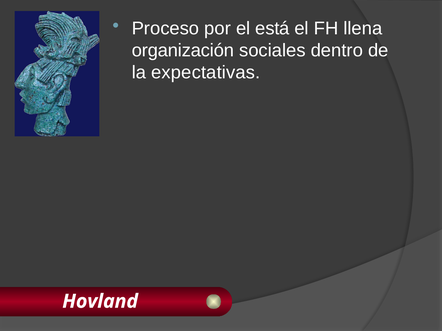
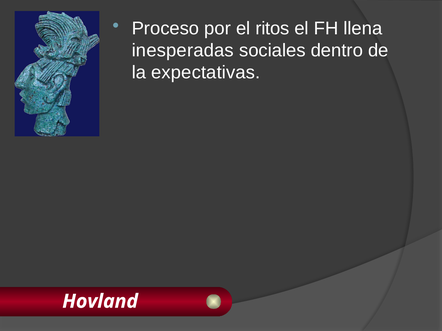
está: está -> ritos (272, 28)
organización: organización -> inesperadas (183, 50)
